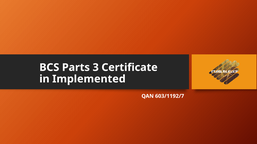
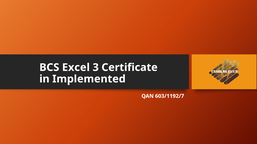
Parts: Parts -> Excel (76, 68)
